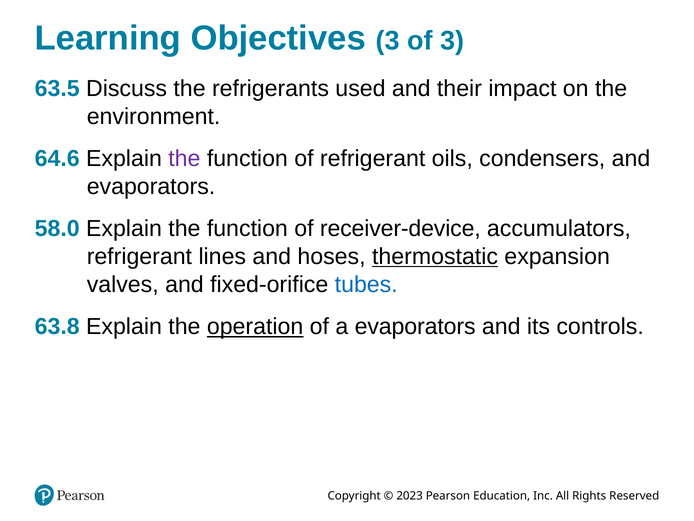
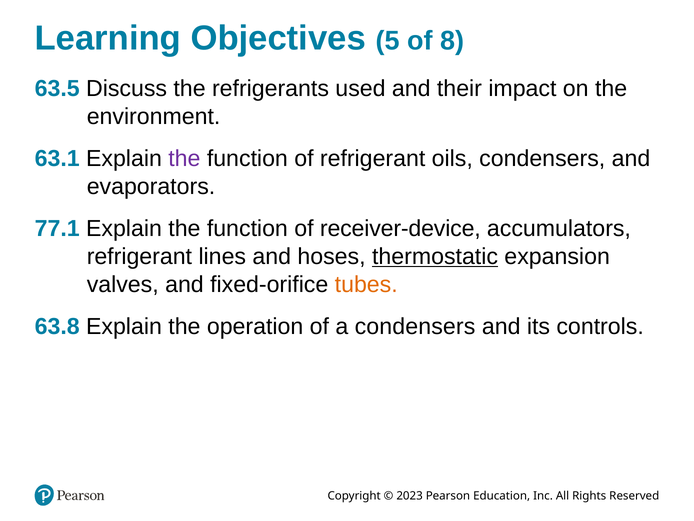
Objectives 3: 3 -> 5 (388, 41)
of 3: 3 -> 8 (452, 41)
64.6: 64.6 -> 63.1 (57, 159)
58.0: 58.0 -> 77.1 (57, 229)
tubes colour: blue -> orange (366, 284)
operation underline: present -> none (255, 326)
a evaporators: evaporators -> condensers (415, 326)
